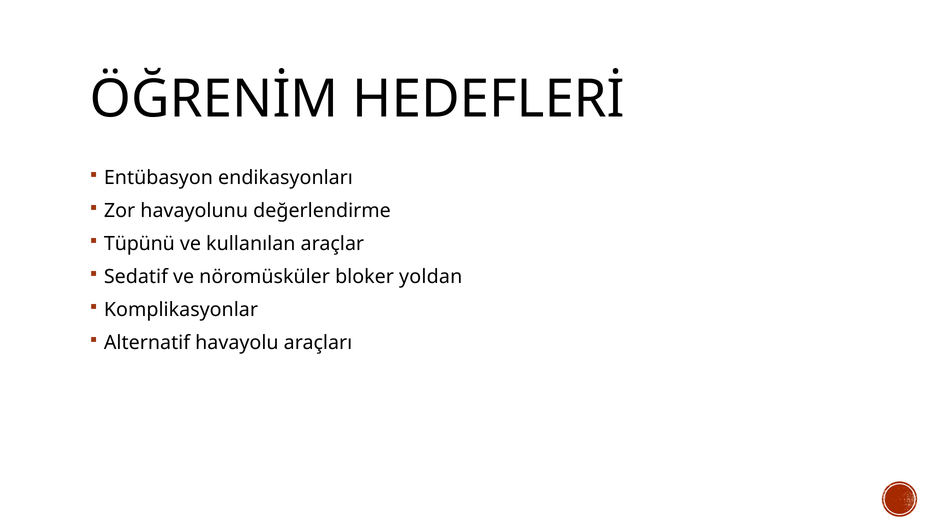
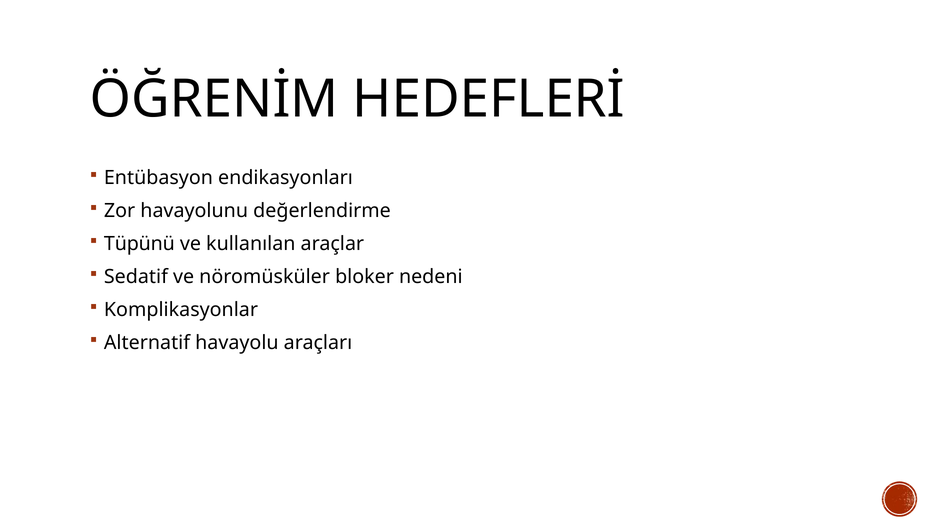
yoldan: yoldan -> nedeni (431, 277)
